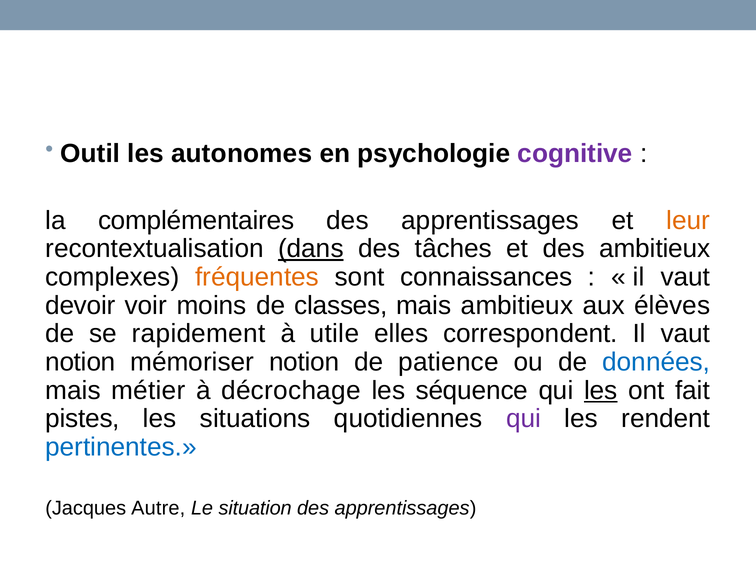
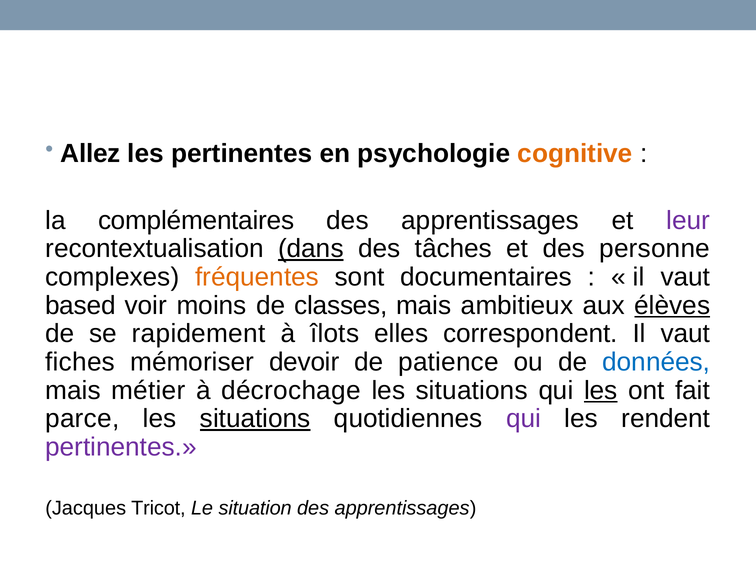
Outil: Outil -> Allez (90, 154)
les autonomes: autonomes -> pertinentes (242, 154)
cognitive colour: purple -> orange (575, 154)
leur colour: orange -> purple (688, 220)
des ambitieux: ambitieux -> personne (655, 249)
connaissances: connaissances -> documentaires (486, 277)
devoir: devoir -> based (80, 305)
élèves underline: none -> present (672, 305)
utile: utile -> îlots (335, 334)
notion: notion -> fiches (80, 362)
mémoriser notion: notion -> devoir (304, 362)
séquence: séquence -> situations (472, 390)
pistes: pistes -> parce (82, 419)
situations underline: none -> present (255, 419)
pertinentes colour: blue -> purple (121, 447)
Autre: Autre -> Tricot (158, 508)
